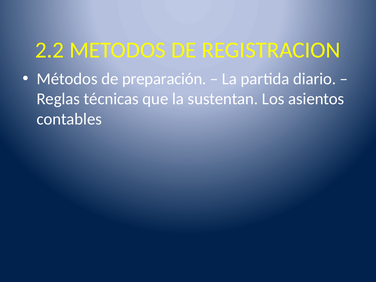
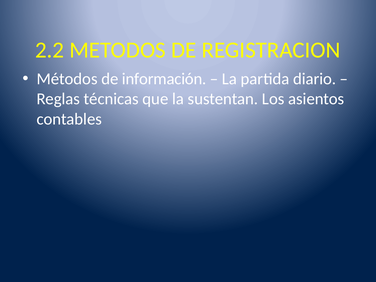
preparación: preparación -> información (164, 79)
